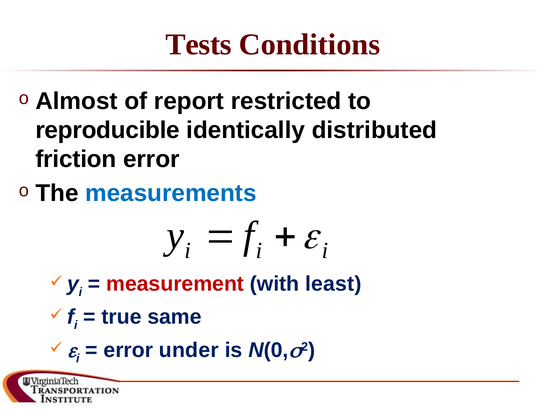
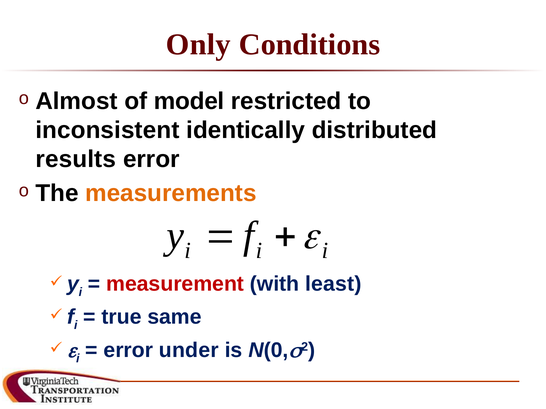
Tests: Tests -> Only (198, 45)
report: report -> model (189, 101)
reproducible: reproducible -> inconsistent (107, 130)
friction: friction -> results (76, 159)
measurements colour: blue -> orange (171, 193)
